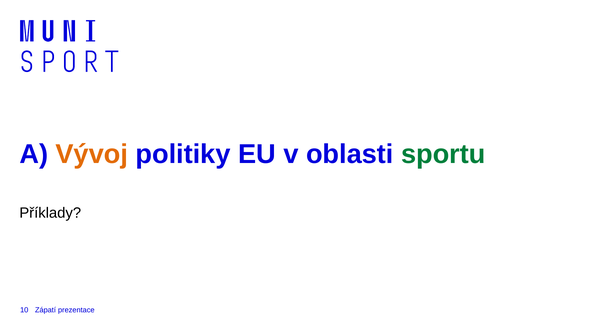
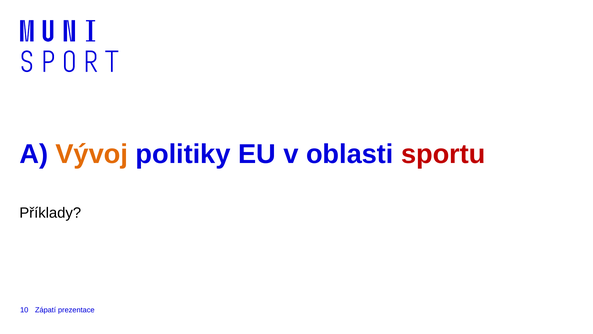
sportu colour: green -> red (443, 154)
